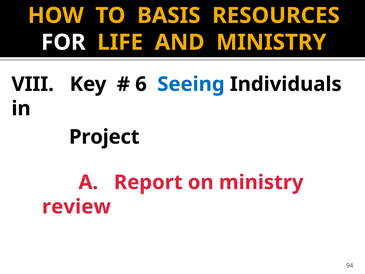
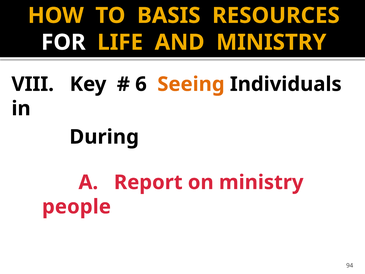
Seeing colour: blue -> orange (191, 84)
Project: Project -> During (104, 137)
review: review -> people (76, 207)
